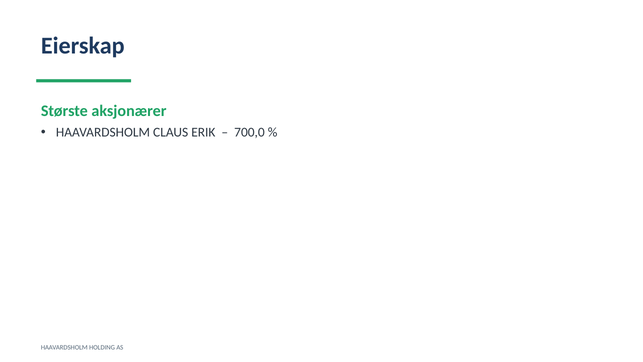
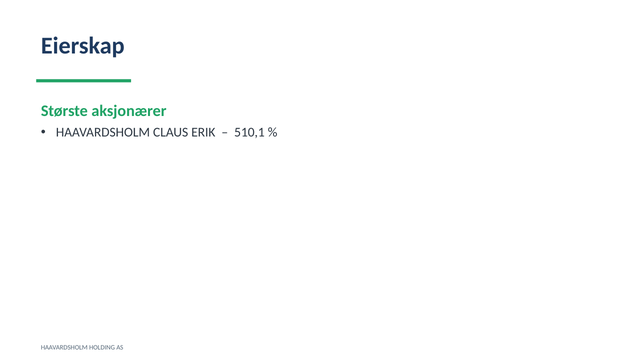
700,0: 700,0 -> 510,1 (249, 132)
